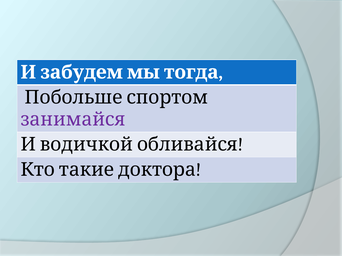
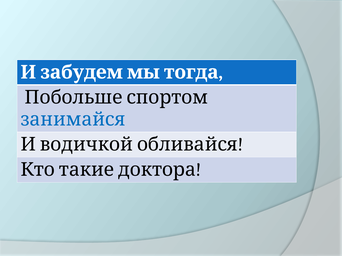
занимайся colour: purple -> blue (73, 119)
